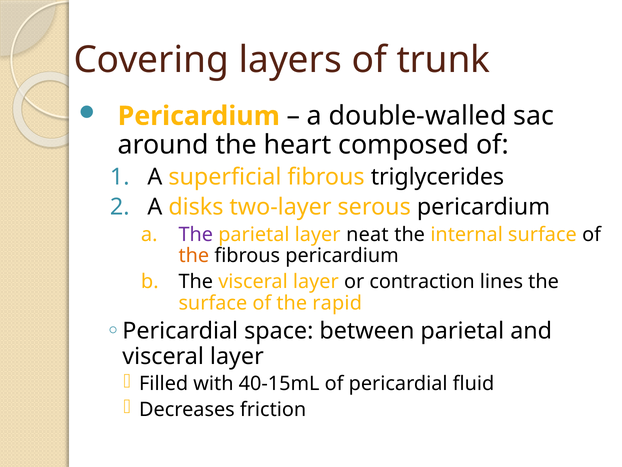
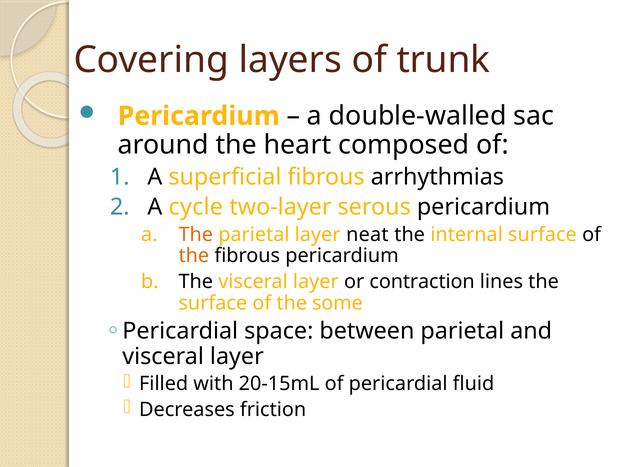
triglycerides: triglycerides -> arrhythmias (437, 177)
disks: disks -> cycle (196, 207)
The colour: purple -> orange (196, 234)
rapid: rapid -> some (337, 303)
40-15mL: 40-15mL -> 20-15mL (279, 383)
